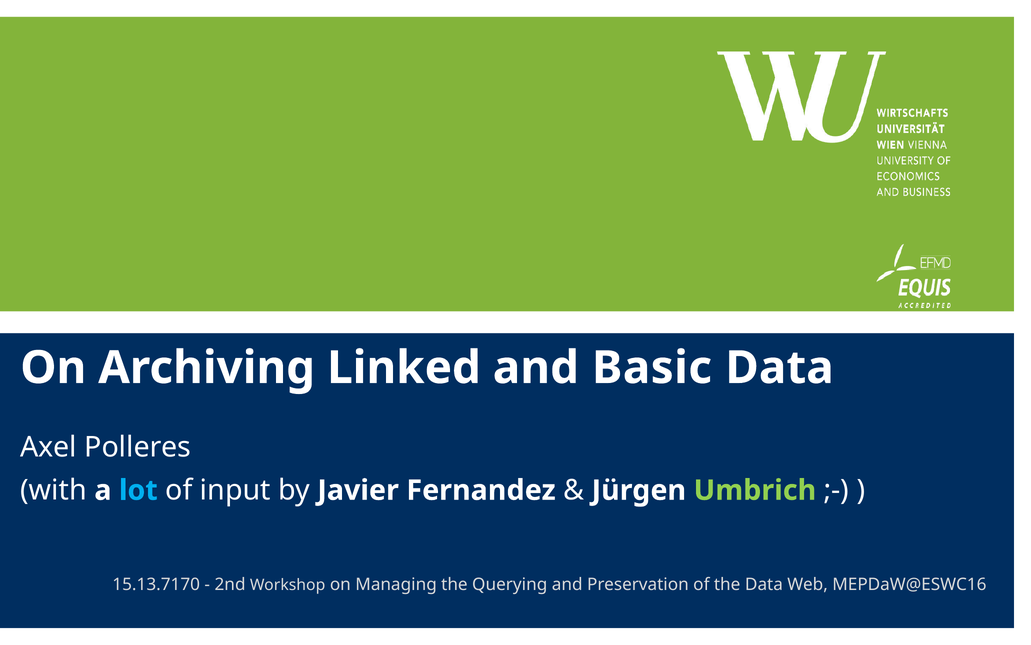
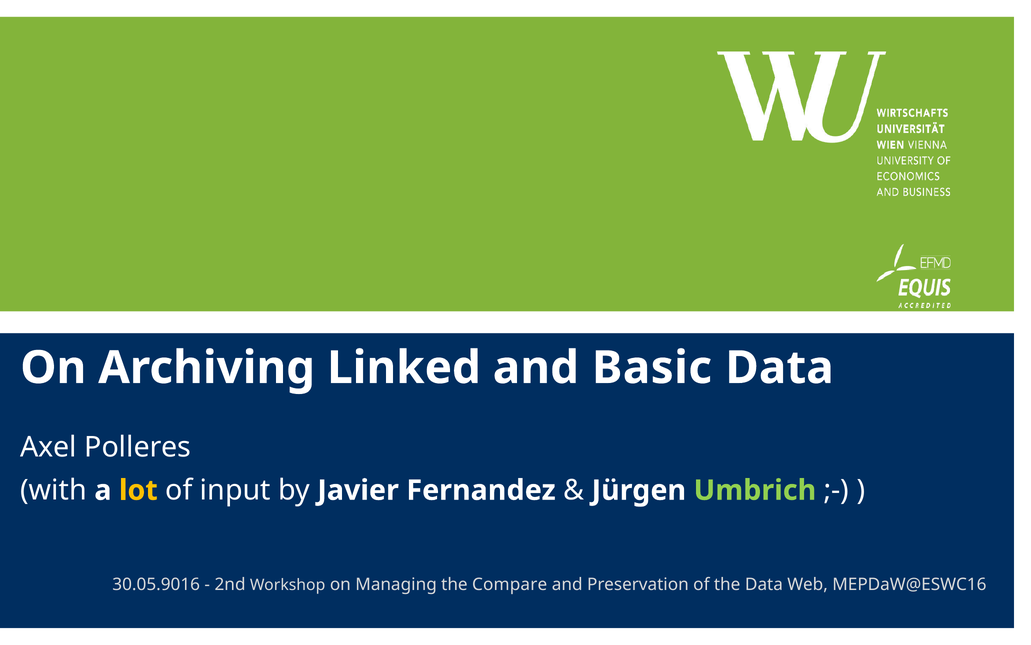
lot colour: light blue -> yellow (138, 490)
15.13.7170: 15.13.7170 -> 30.05.9016 (156, 584)
Querying: Querying -> Compare (510, 584)
